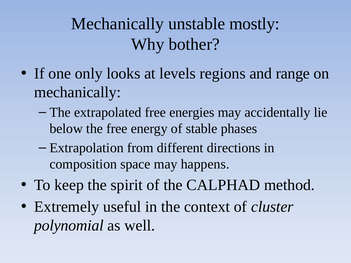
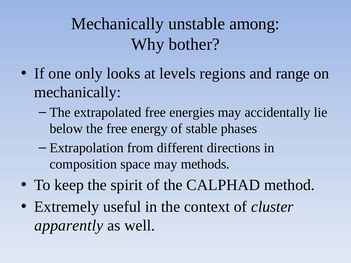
mostly: mostly -> among (255, 24)
happens: happens -> methods (205, 164)
polynomial: polynomial -> apparently (69, 226)
